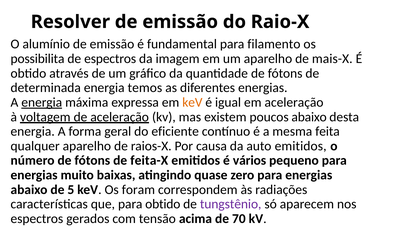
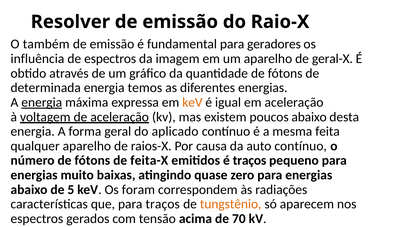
alumínio: alumínio -> também (46, 44)
filamento: filamento -> geradores (274, 44)
possibilita: possibilita -> influência (37, 59)
mais-X: mais-X -> geral-X (332, 59)
eficiente: eficiente -> aplicado (175, 131)
auto emitidos: emitidos -> contínuo (301, 146)
é vários: vários -> traços (250, 160)
para obtido: obtido -> traços (163, 204)
tungstênio colour: purple -> orange (231, 204)
